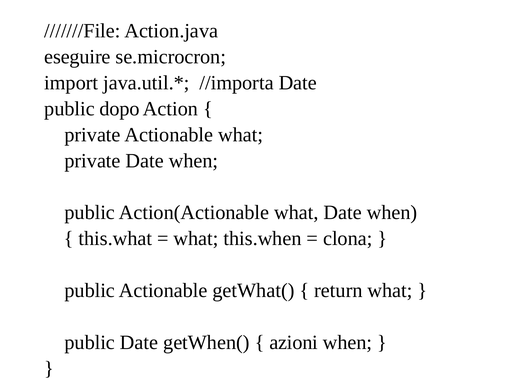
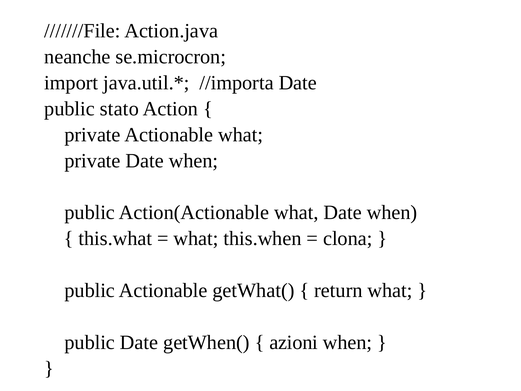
eseguire: eseguire -> neanche (77, 57)
dopo: dopo -> stato (119, 109)
